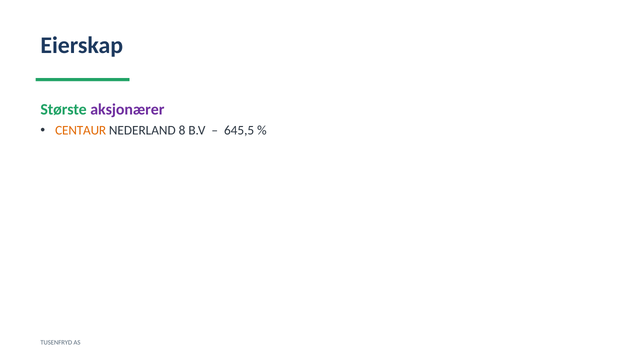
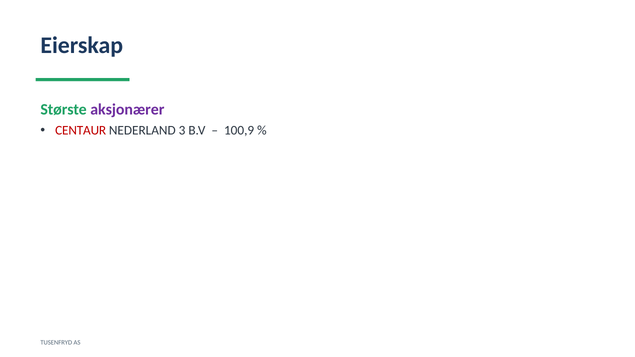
CENTAUR colour: orange -> red (81, 131)
8: 8 -> 3 (182, 131)
645,5: 645,5 -> 100,9 (239, 131)
